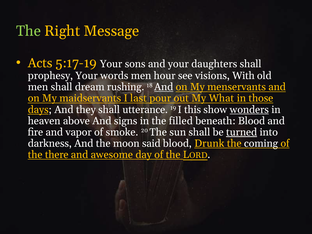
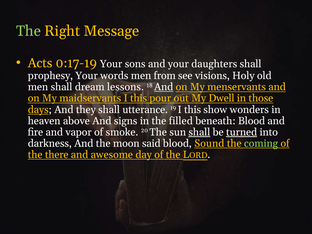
5:17-19: 5:17-19 -> 0:17-19 (76, 63)
hour: hour -> from (165, 76)
With: With -> Holy (243, 76)
rushing: rushing -> lessons (125, 87)
maidservants I last: last -> this (139, 98)
What: What -> Dwell (222, 98)
wonders underline: present -> none (249, 110)
shall underline: none -> present (199, 132)
Drunk: Drunk -> Sound (209, 143)
coming colour: white -> light green (261, 143)
